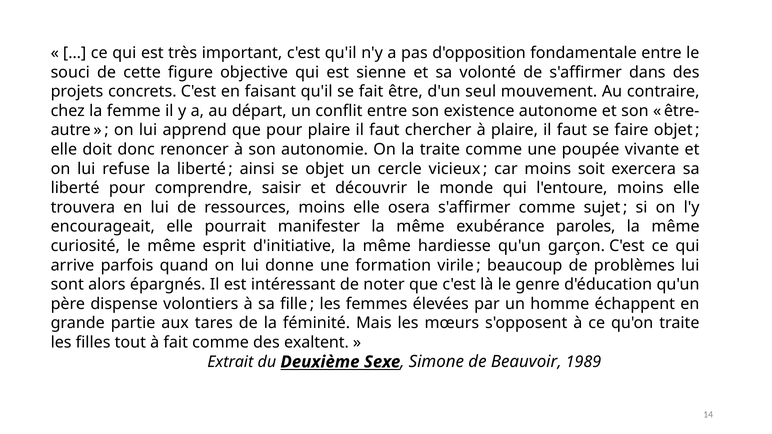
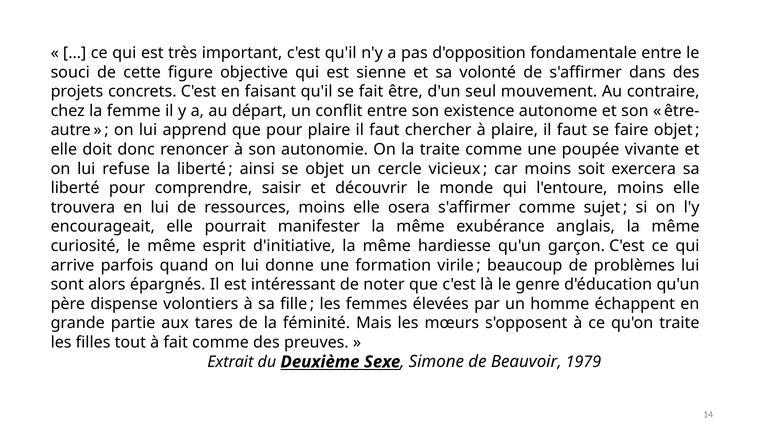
paroles: paroles -> anglais (586, 227)
exaltent: exaltent -> preuves (316, 343)
1989: 1989 -> 1979 (583, 362)
